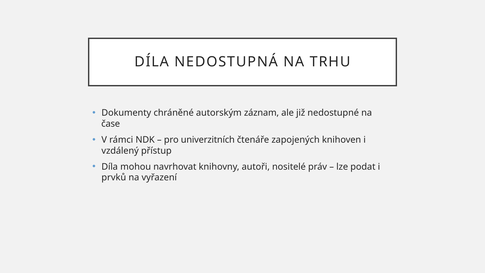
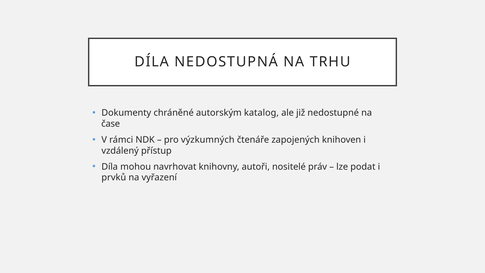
záznam: záznam -> katalog (261, 113)
univerzitních: univerzitních -> výzkumných (208, 140)
